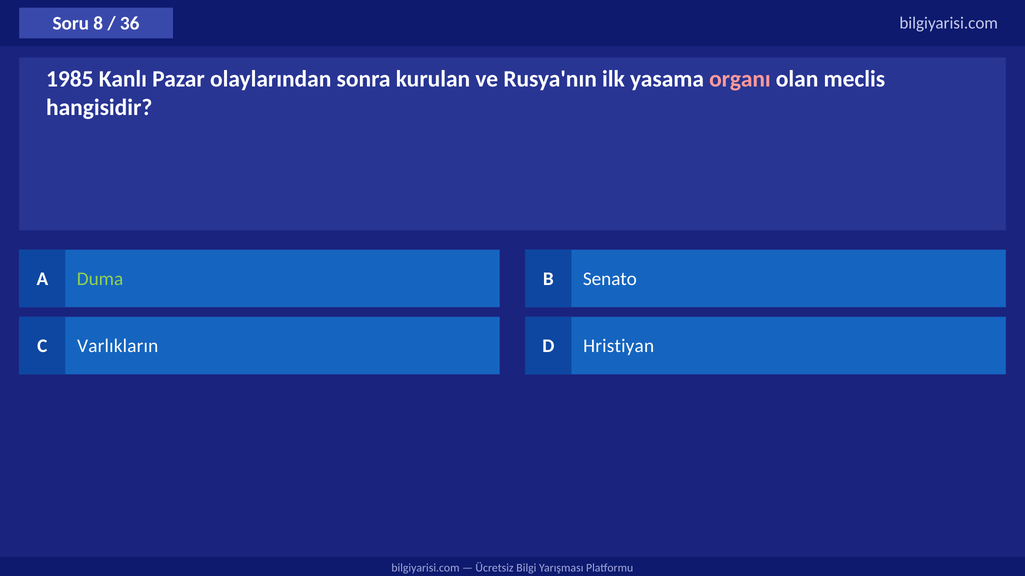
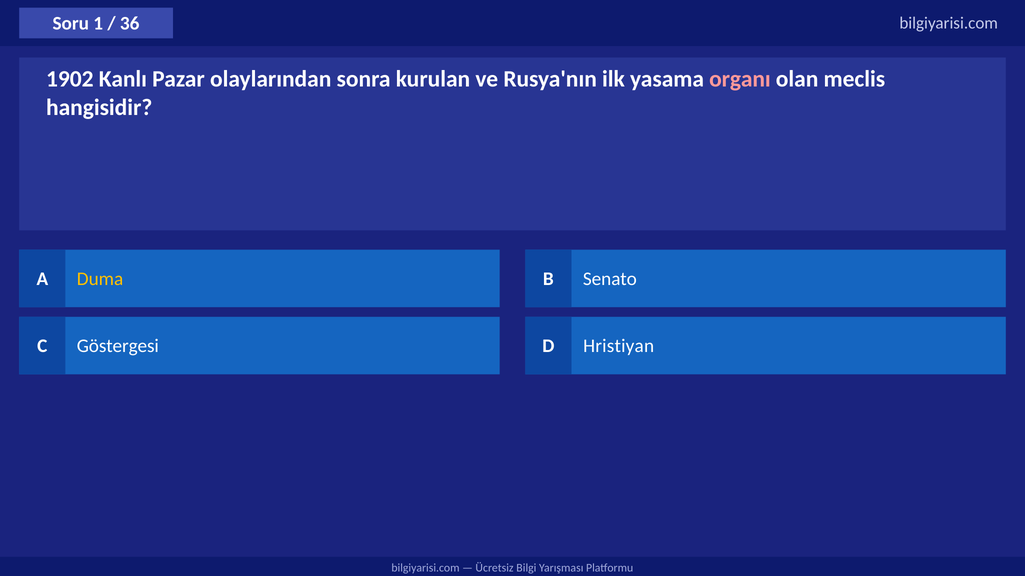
8: 8 -> 1 (98, 23)
1985: 1985 -> 1902 (70, 79)
Duma colour: light green -> yellow (100, 279)
Varlıkların: Varlıkların -> Göstergesi (118, 346)
